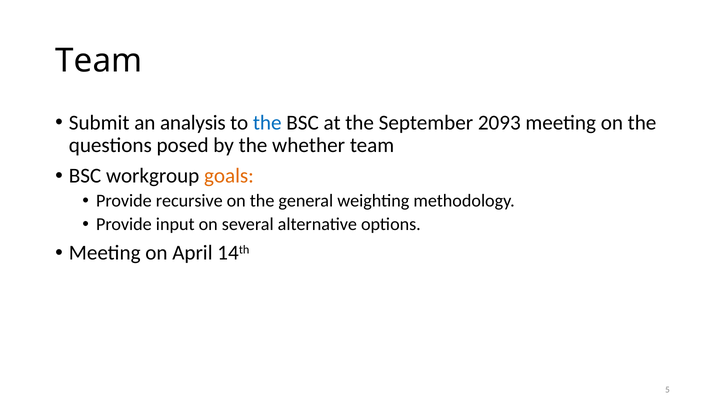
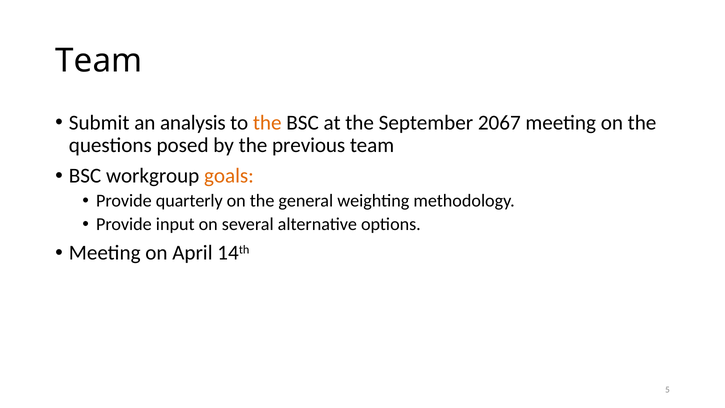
the colour: blue -> orange (267, 123)
2093: 2093 -> 2067 (499, 123)
whether: whether -> previous (309, 145)
recursive: recursive -> quarterly (189, 201)
